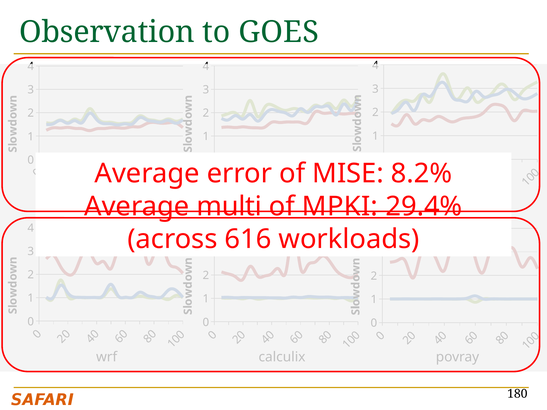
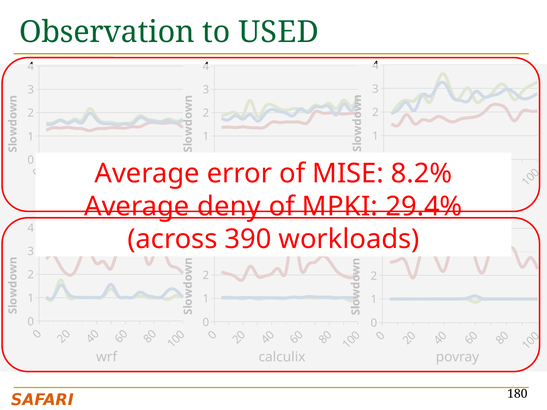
GOES: GOES -> USED (279, 32)
multi: multi -> deny (229, 207)
616: 616 -> 390 (248, 239)
